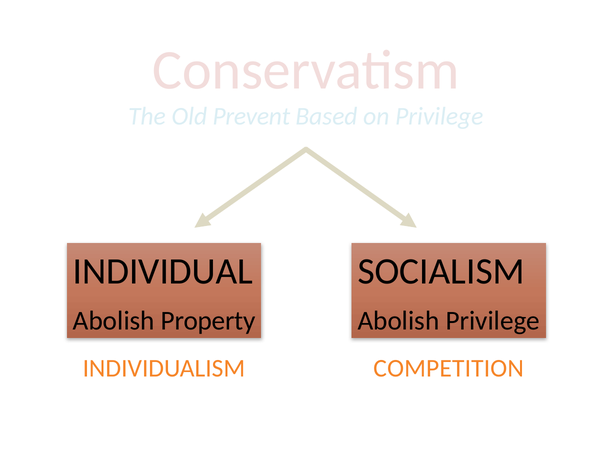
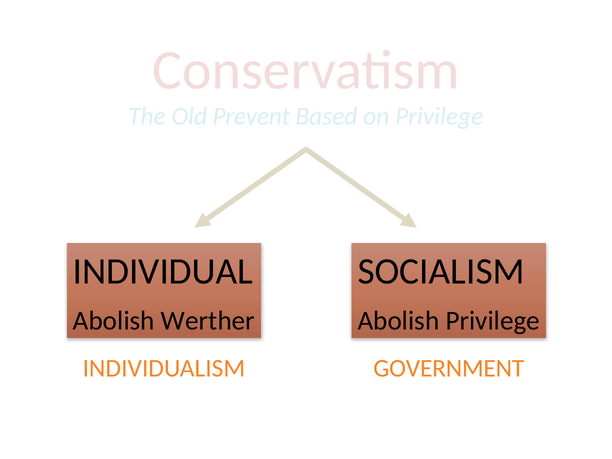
Property: Property -> Werther (208, 321)
COMPETITION: COMPETITION -> GOVERNMENT (449, 368)
